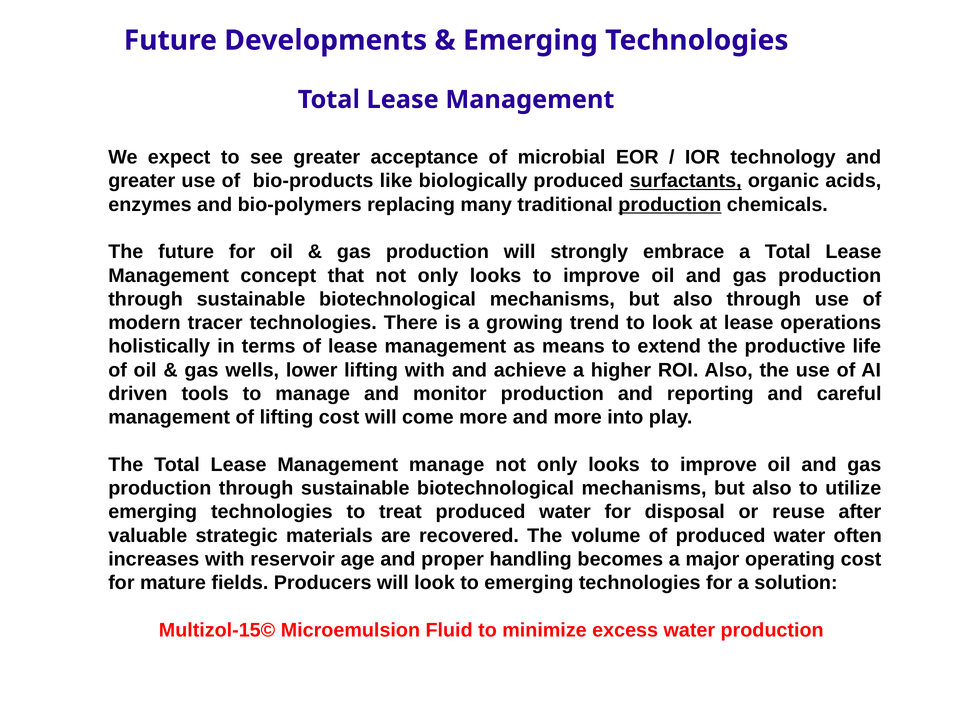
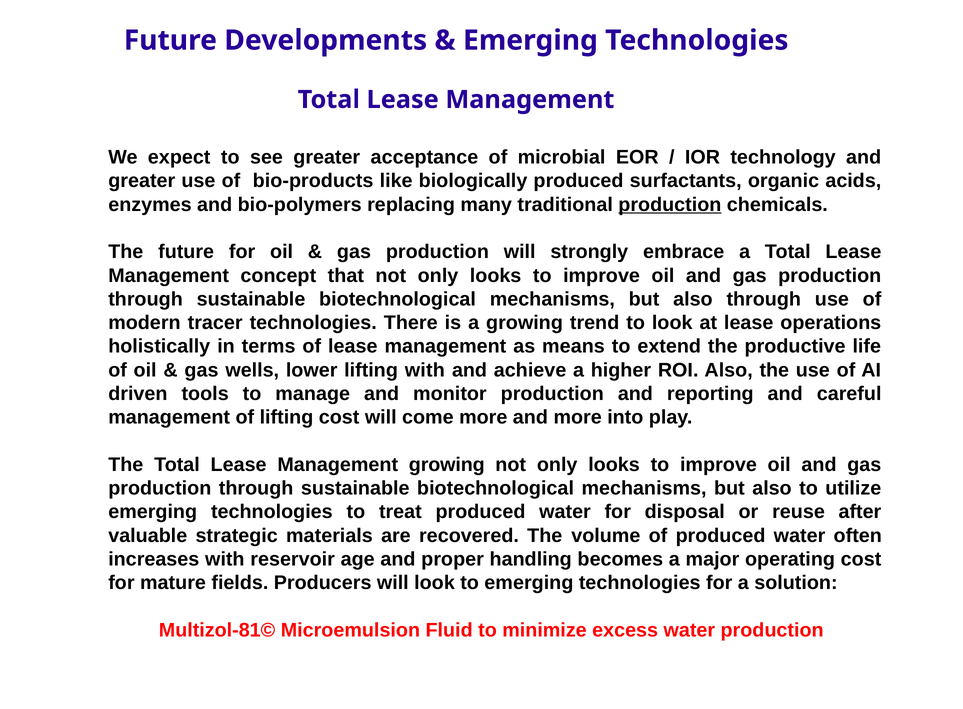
surfactants underline: present -> none (686, 181)
Management manage: manage -> growing (447, 465)
Multizol-15©: Multizol-15© -> Multizol-81© (217, 631)
